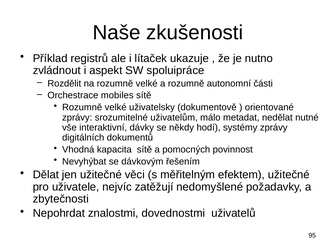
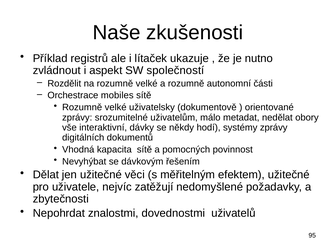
spoluipráce: spoluipráce -> společností (175, 71)
nutné: nutné -> obory (307, 117)
